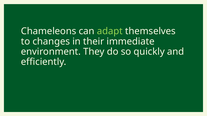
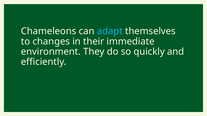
adapt colour: light green -> light blue (110, 31)
